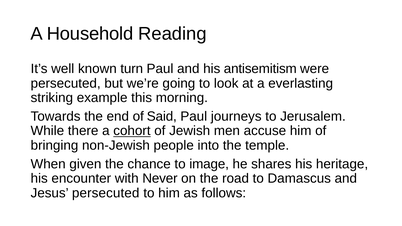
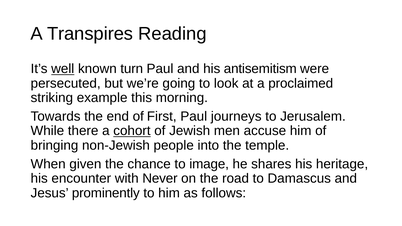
Household: Household -> Transpires (90, 34)
well underline: none -> present (63, 69)
everlasting: everlasting -> proclaimed (301, 83)
Said: Said -> First (162, 116)
Jesus persecuted: persecuted -> prominently (106, 193)
